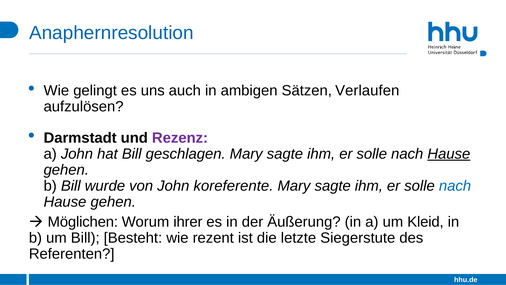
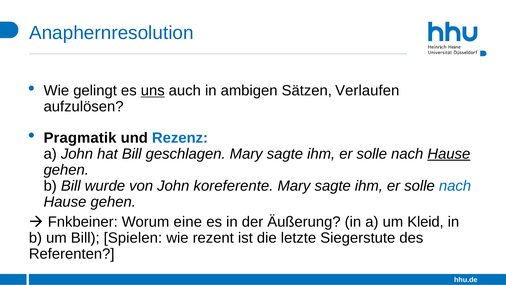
uns underline: none -> present (153, 91)
Darmstadt: Darmstadt -> Pragmatik (80, 138)
Rezenz colour: purple -> blue (180, 138)
Möglichen: Möglichen -> Fnkbeiner (83, 222)
ihrer: ihrer -> eine (188, 222)
Besteht: Besteht -> Spielen (133, 238)
